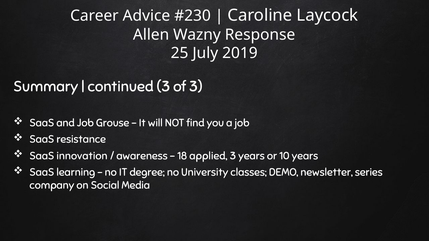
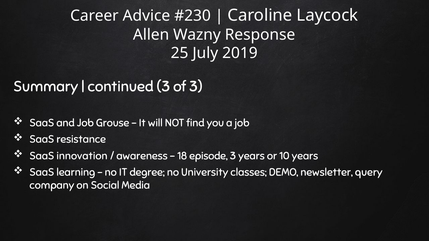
applied: applied -> episode (208, 156)
series: series -> query (369, 173)
